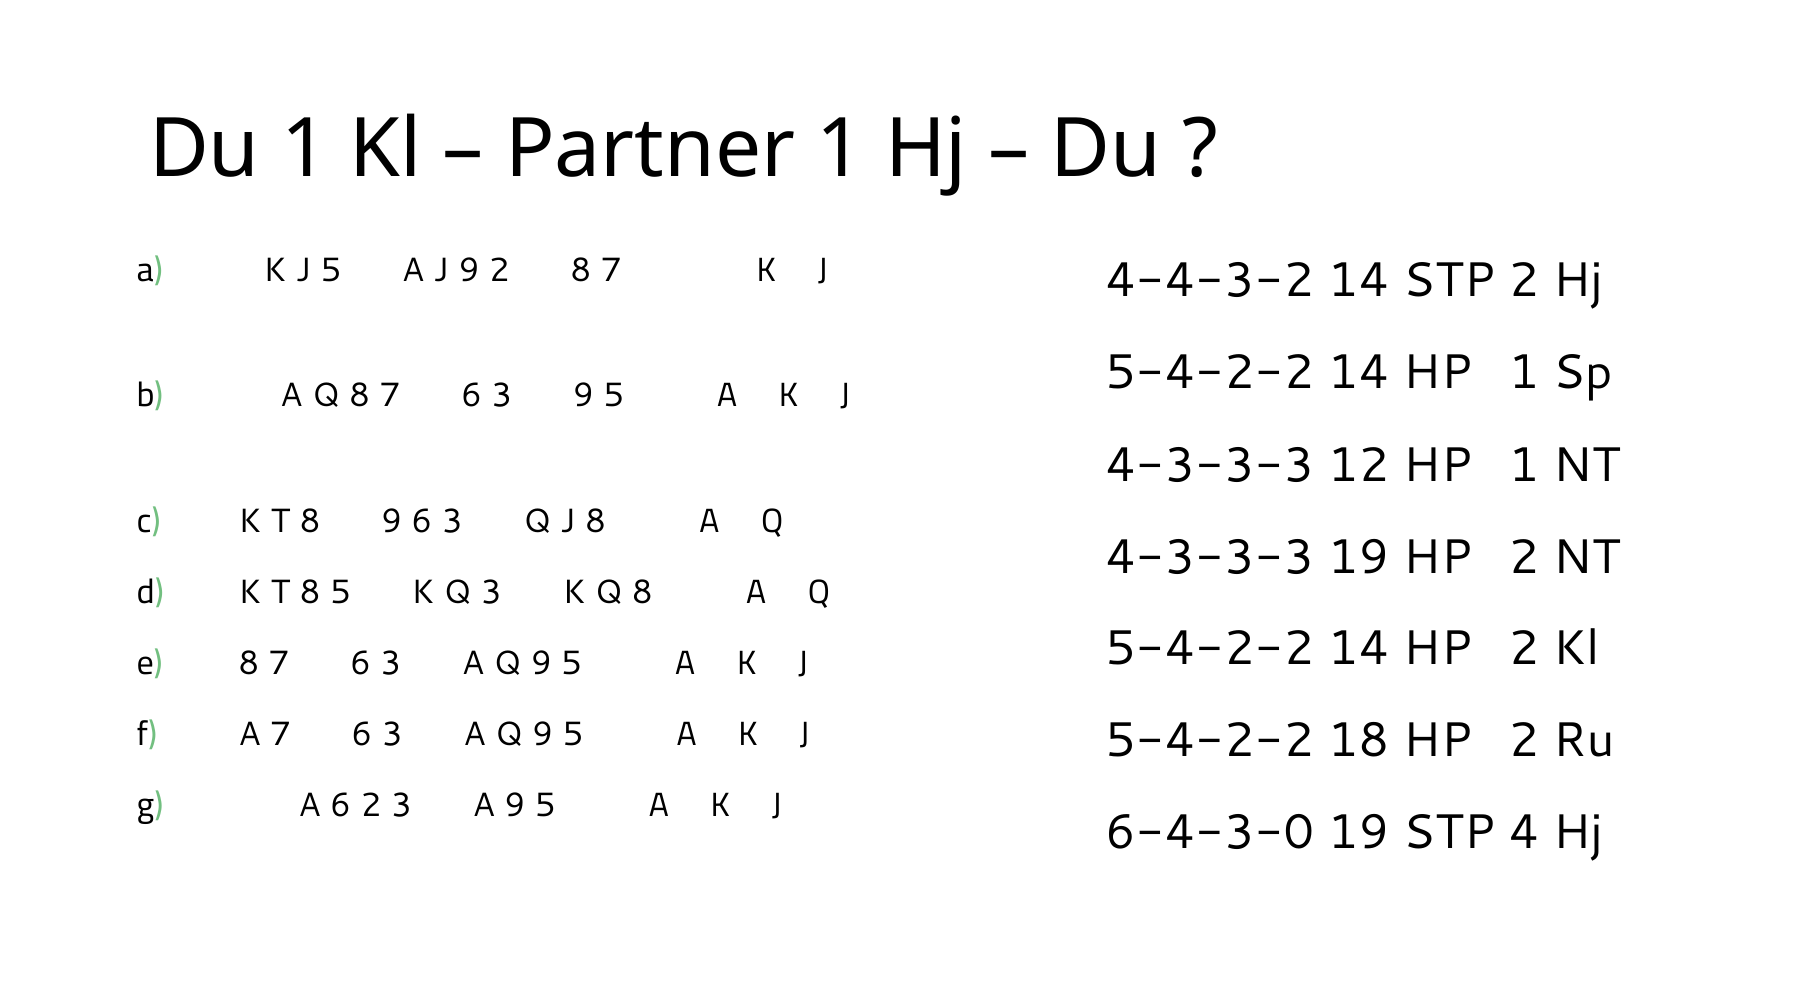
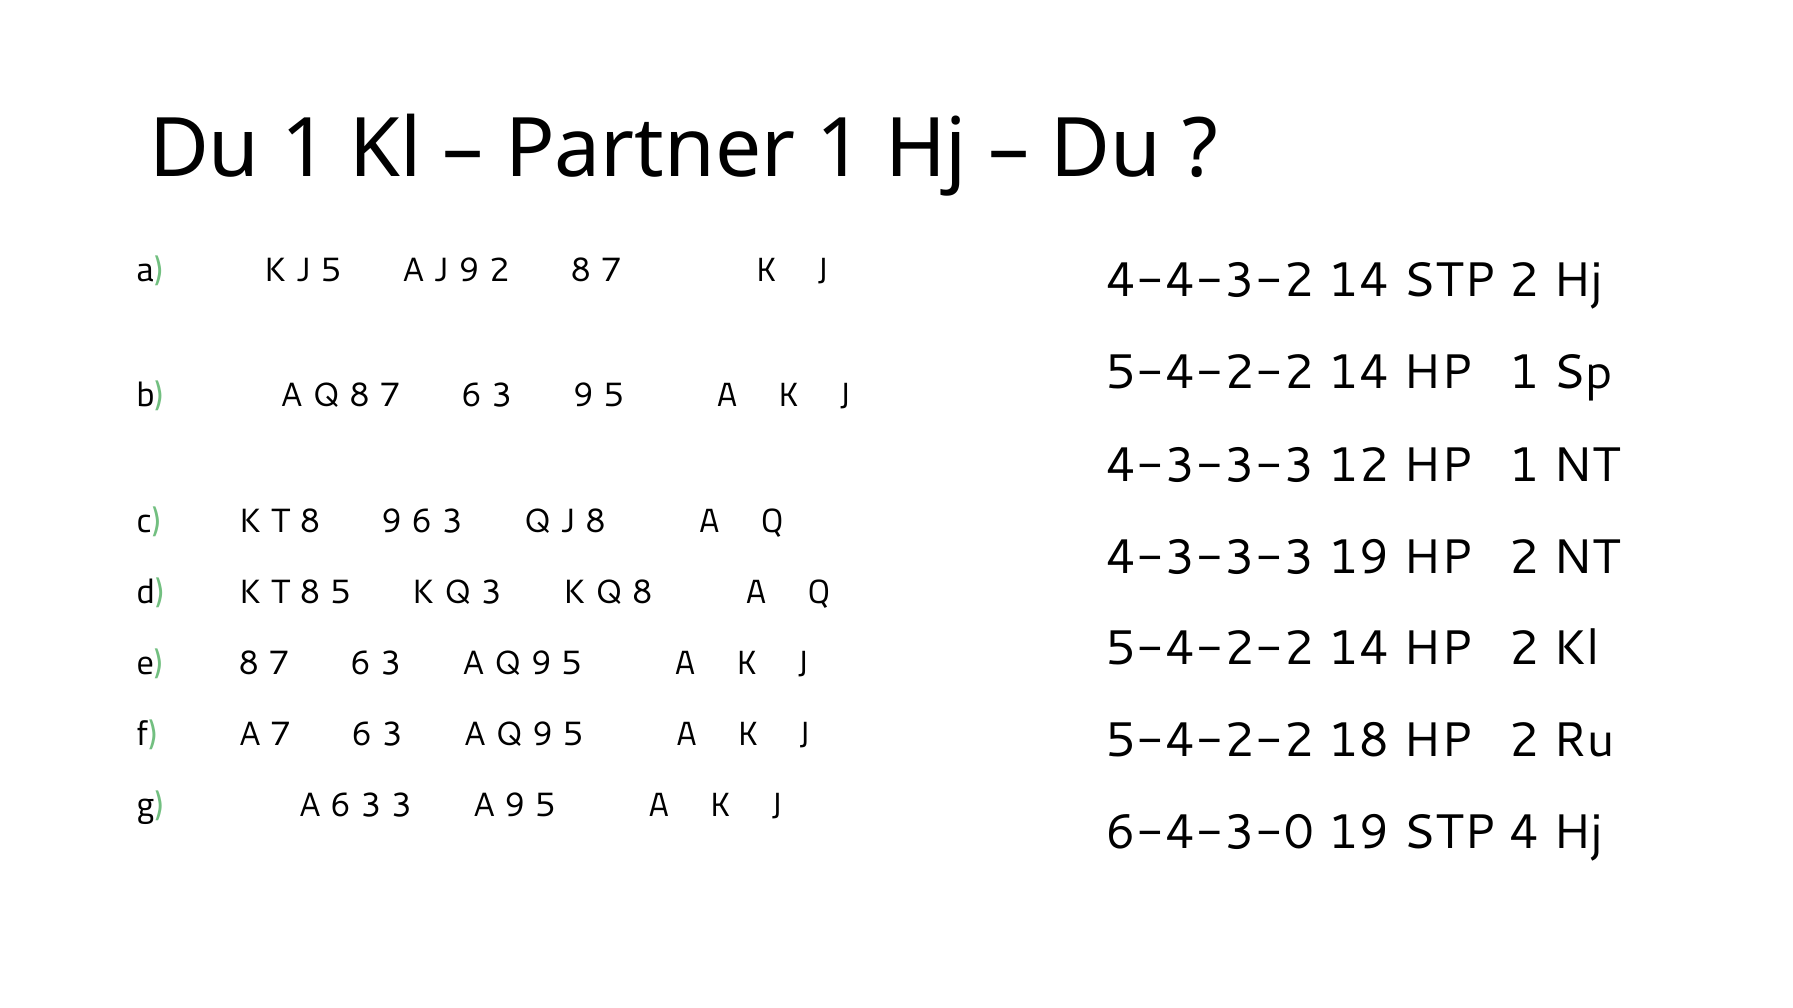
A 6 2: 2 -> 3 (371, 806)
